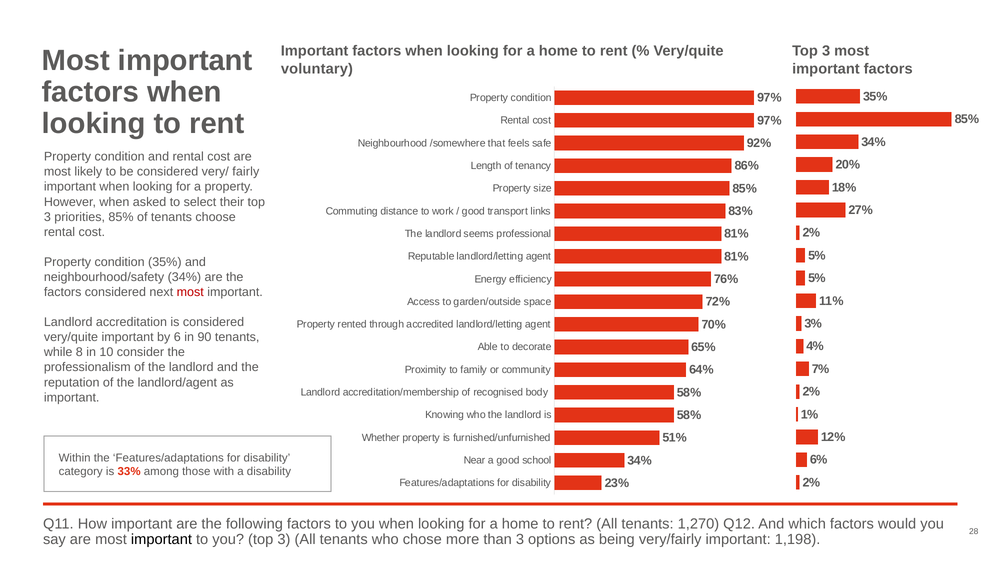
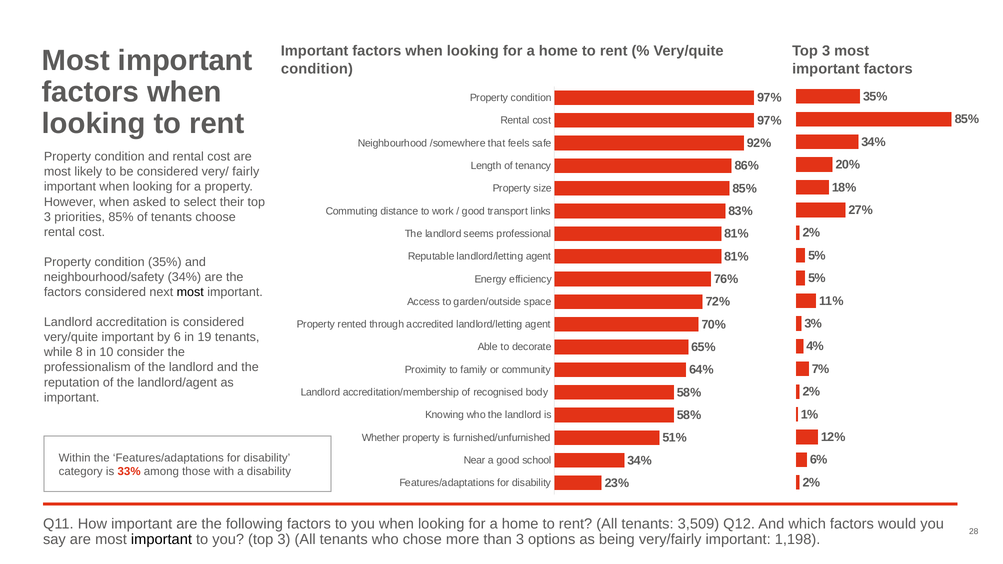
voluntary: voluntary -> condition (317, 69)
most colour: red -> black (190, 292)
90: 90 -> 19 (204, 337)
1,270: 1,270 -> 3,509 (698, 524)
